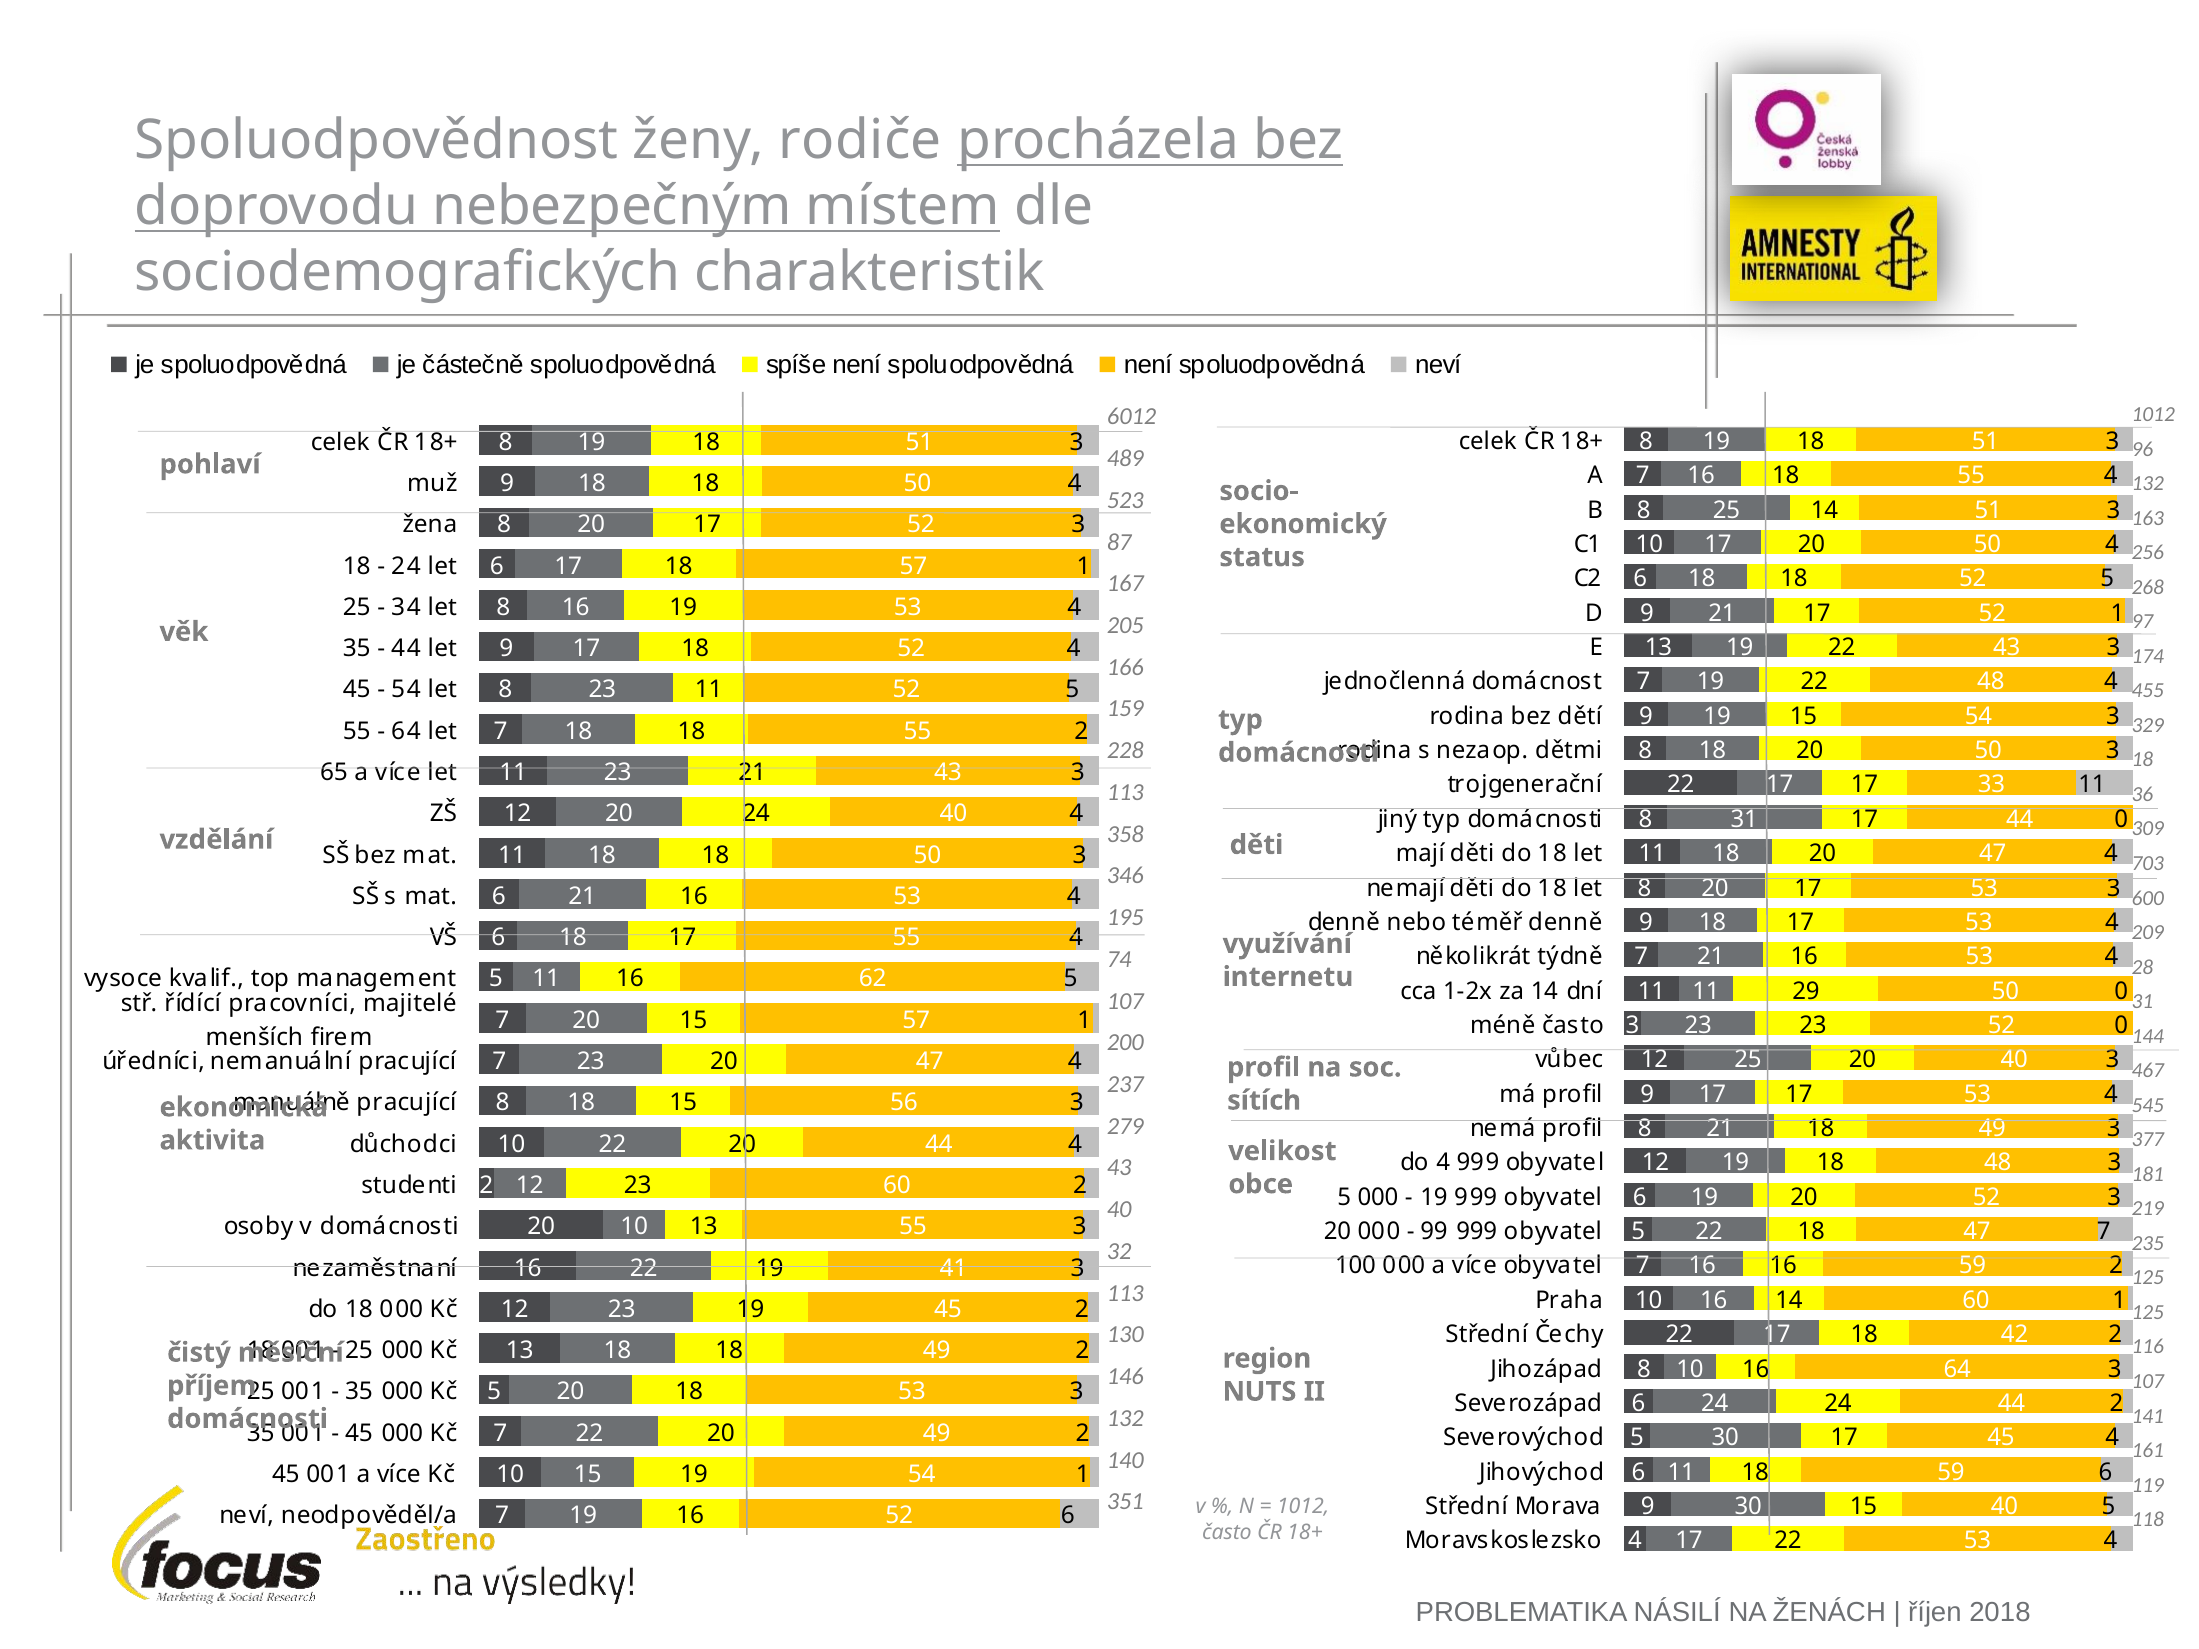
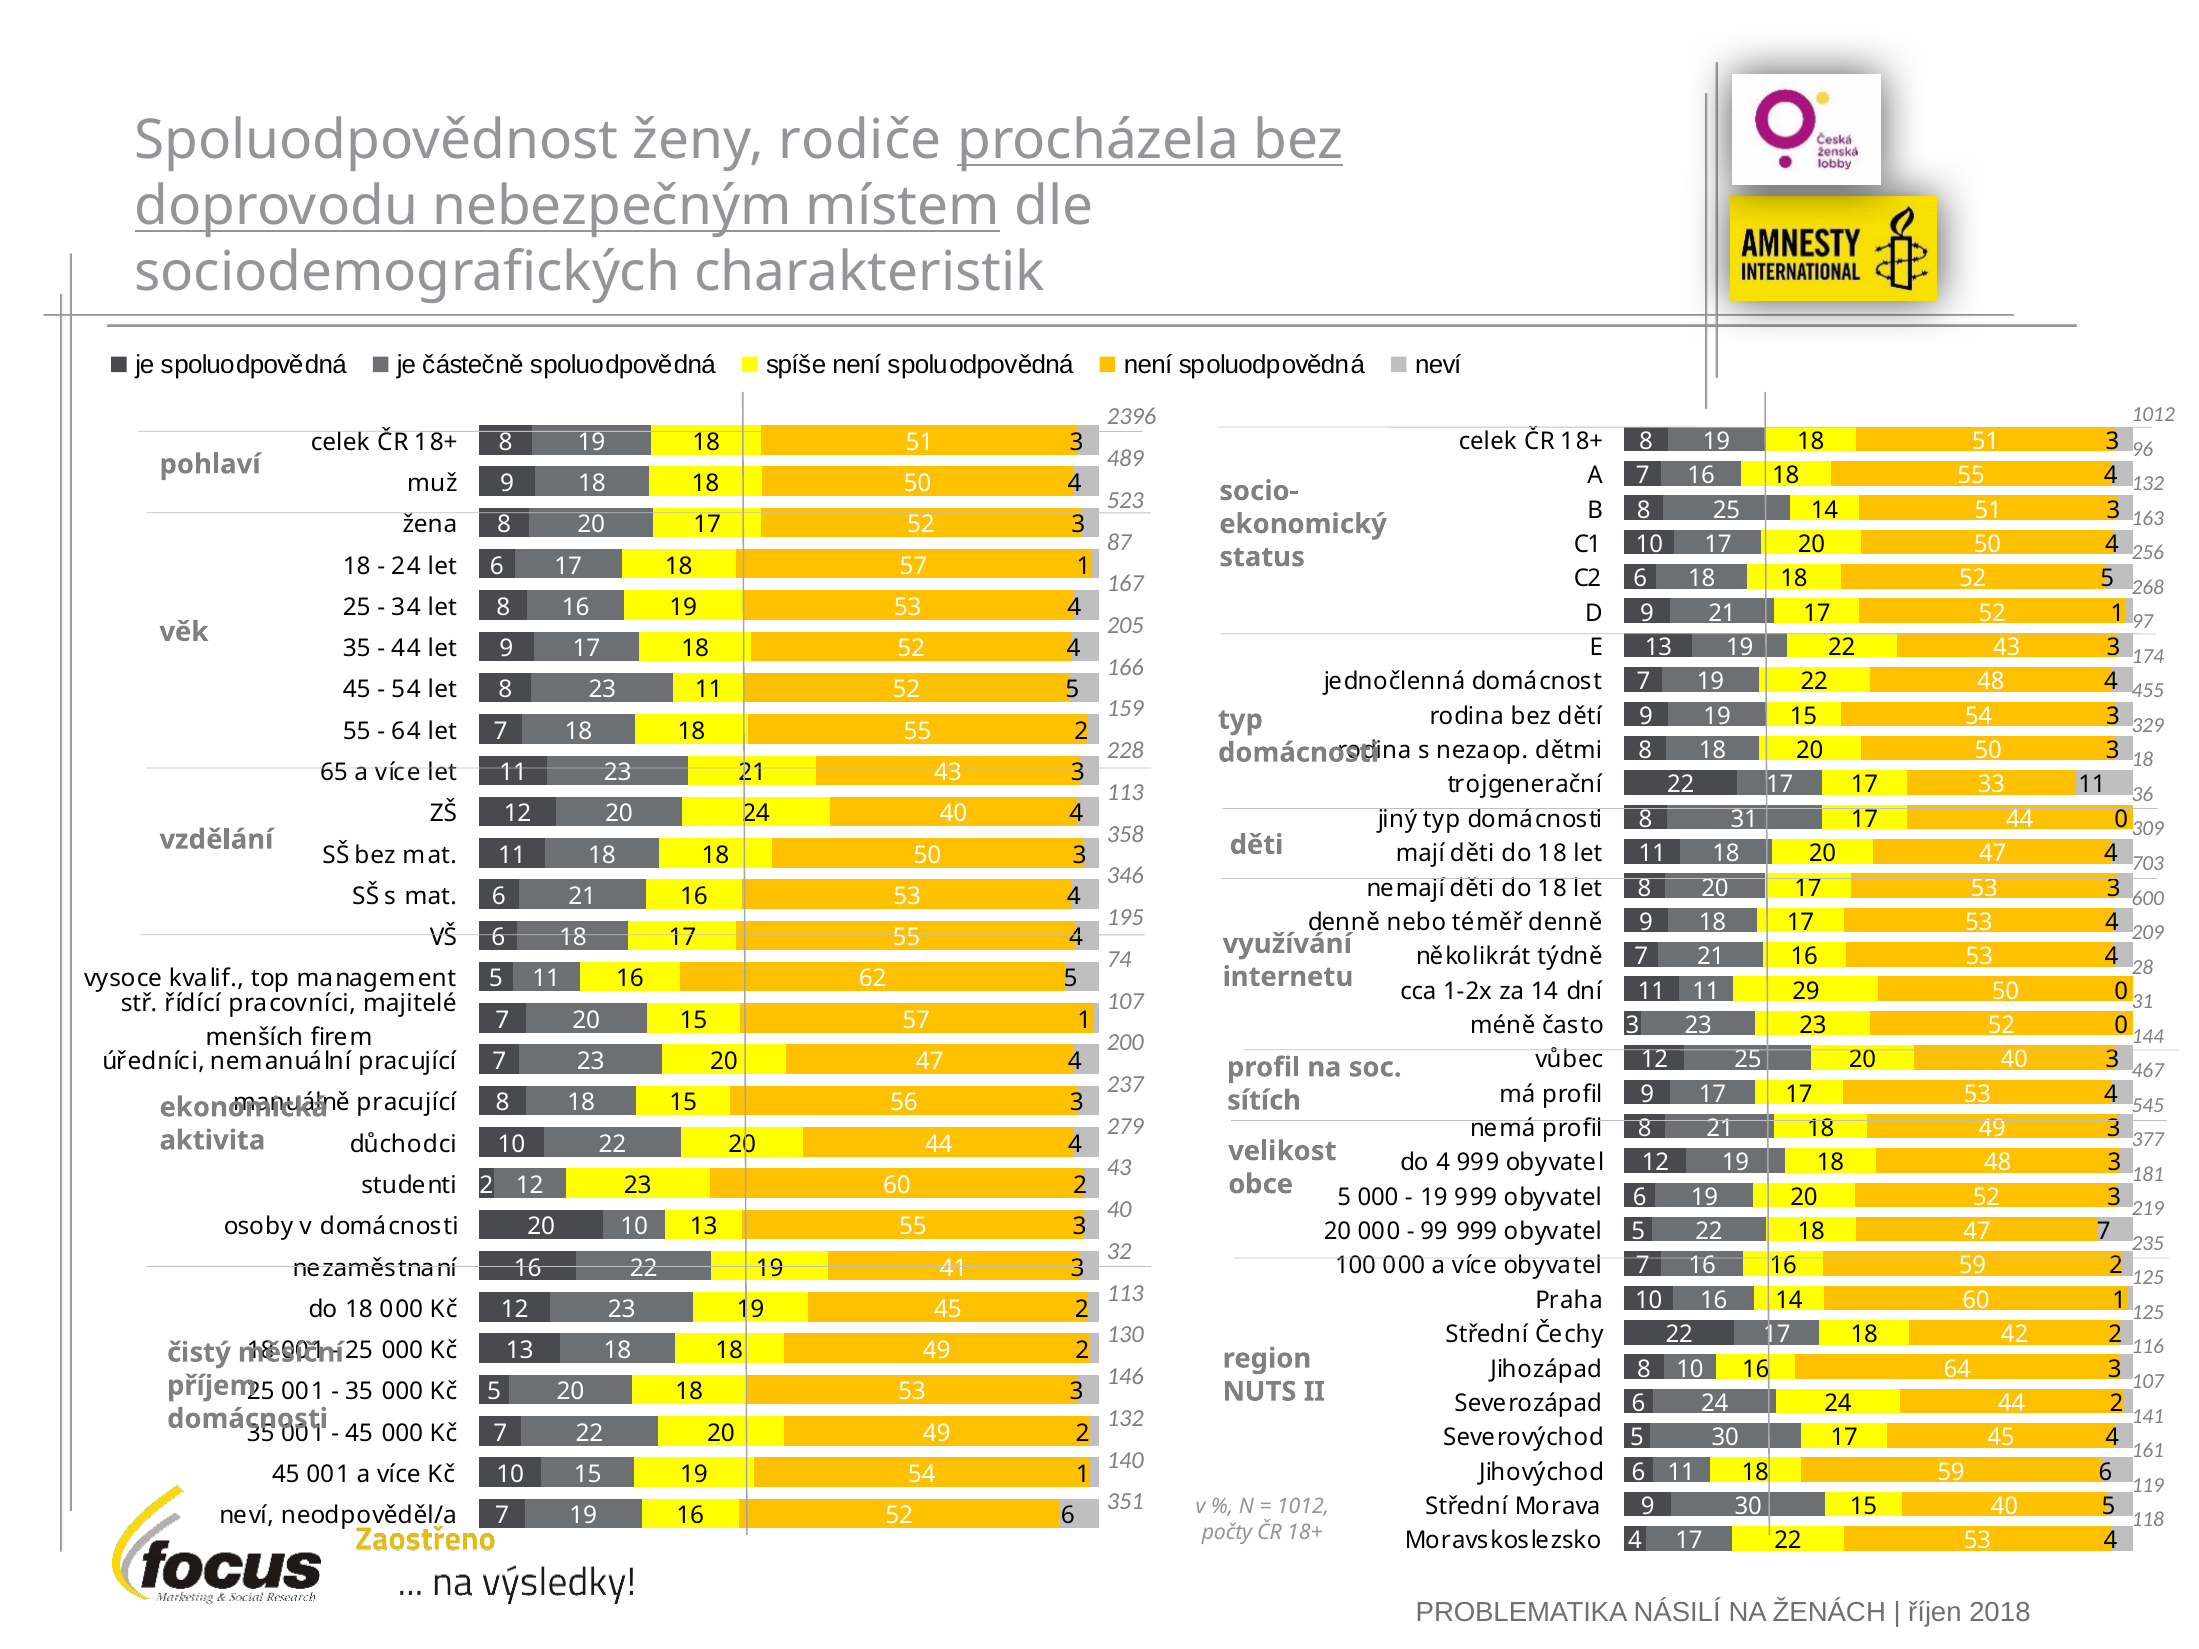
6012: 6012 -> 2396 (1132, 417)
často: často -> počty (1227, 1533)
